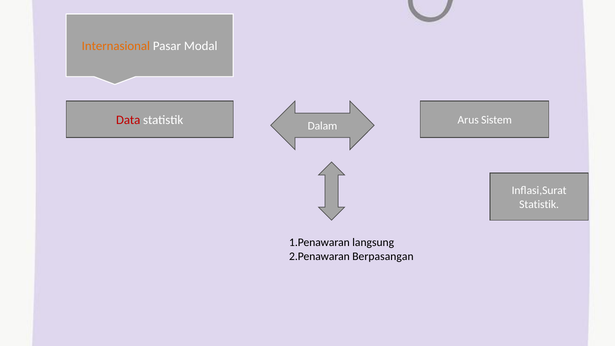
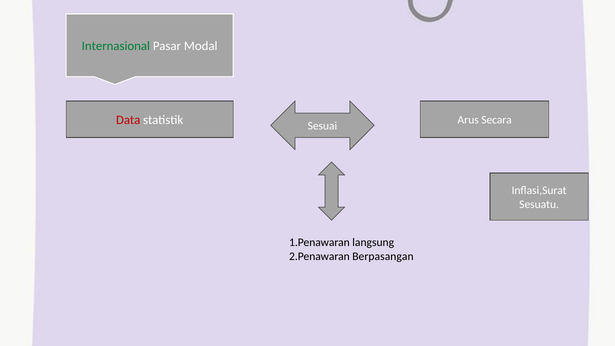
Internasional colour: orange -> green (116, 46)
Dalam: Dalam -> Sesuai (322, 126)
Sistem: Sistem -> Secara (497, 120)
Statistik: Statistik -> Sesuatu (539, 204)
